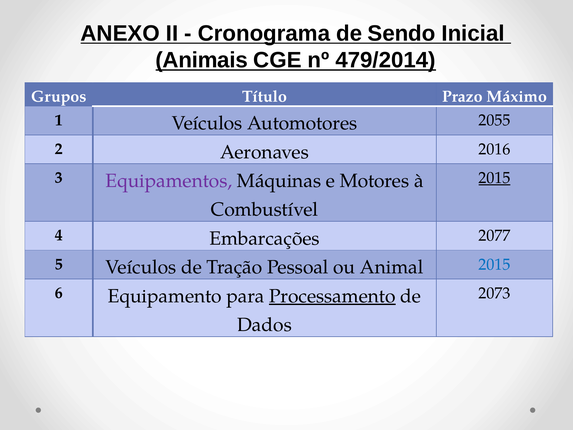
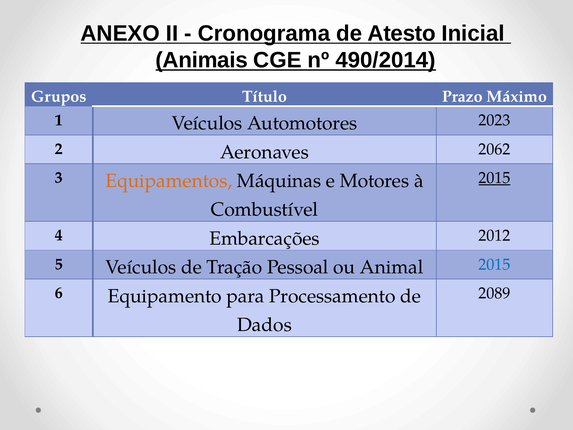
Sendo: Sendo -> Atesto (402, 33)
479/2014: 479/2014 -> 490/2014 (386, 60)
2055: 2055 -> 2023 (494, 120)
2016: 2016 -> 2062 (494, 149)
Equipamentos colour: purple -> orange (169, 181)
2077: 2077 -> 2012 (494, 236)
Processamento underline: present -> none (332, 296)
2073: 2073 -> 2089 (494, 293)
